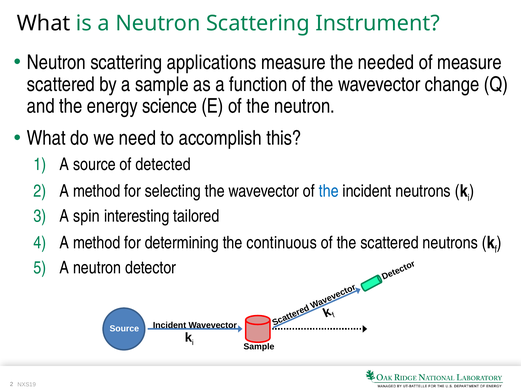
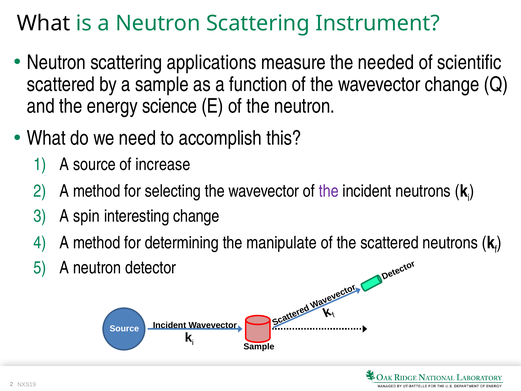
of measure: measure -> scientific (469, 62)
detected: detected -> increase (163, 164)
the colour: blue -> purple (329, 191)
interesting tailored: tailored -> change (196, 216)
continuous: continuous -> manipulate (282, 243)
